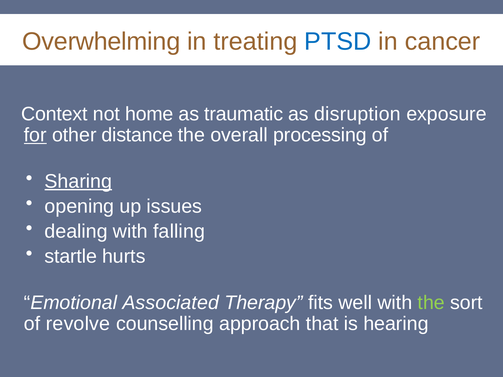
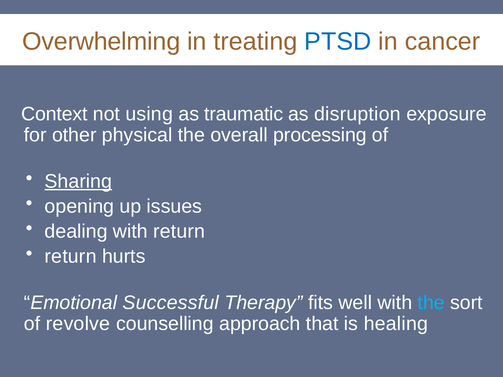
home: home -> using (149, 114)
for underline: present -> none (35, 135)
distance: distance -> physical (137, 135)
with falling: falling -> return (179, 232)
startle: startle -> return (71, 257)
Associated: Associated -> Successful (171, 303)
the colour: light green -> light blue (431, 303)
hearing: hearing -> healing (396, 324)
